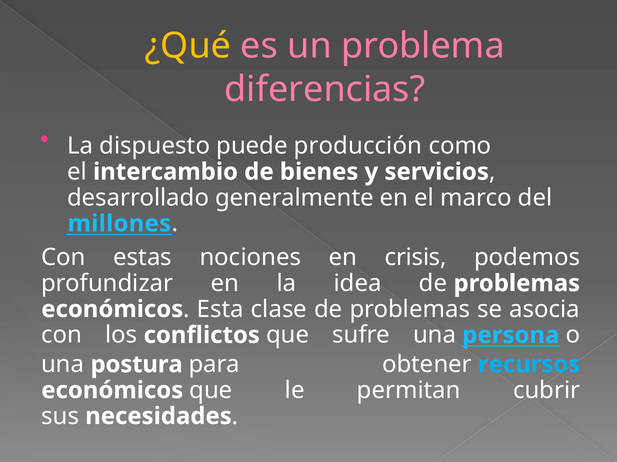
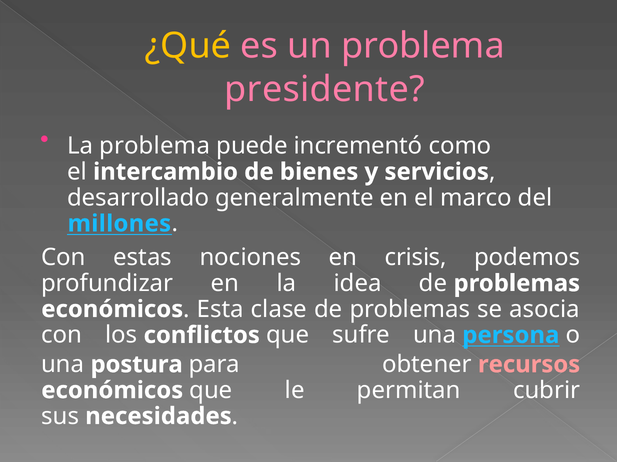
diferencias: diferencias -> presidente (325, 89)
La dispuesto: dispuesto -> problema (155, 146)
producción: producción -> incrementó (358, 146)
recursos colour: light blue -> pink (529, 365)
